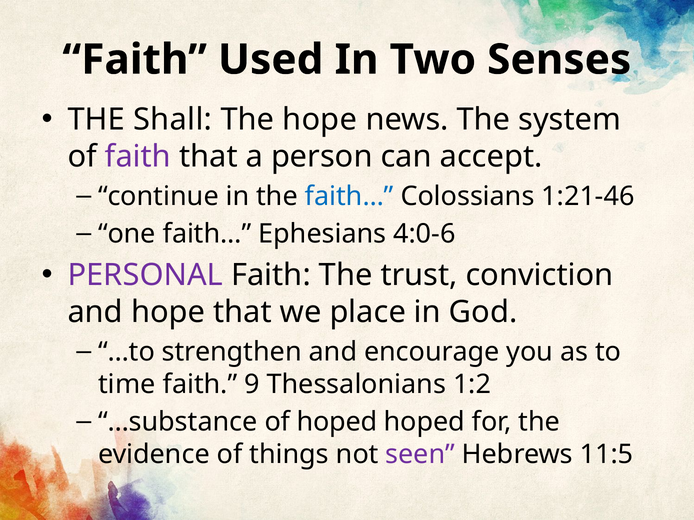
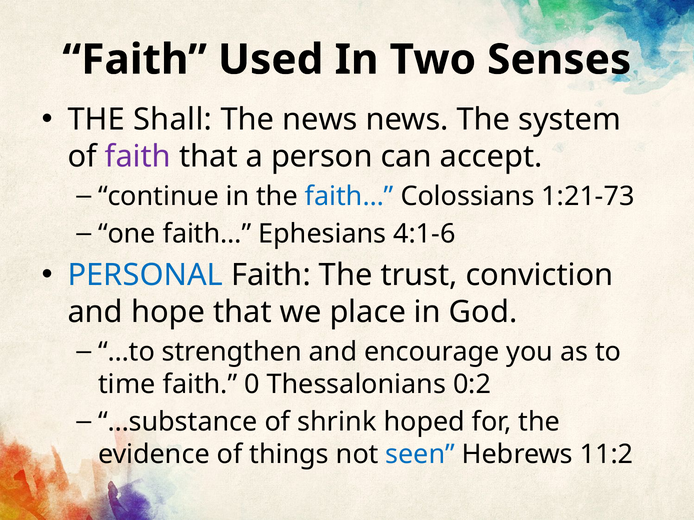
The hope: hope -> news (320, 120)
1:21-46: 1:21-46 -> 1:21-73 (588, 196)
4:0-6: 4:0-6 -> 4:1-6 (424, 234)
PERSONAL colour: purple -> blue (145, 275)
9: 9 -> 0 (252, 385)
1:2: 1:2 -> 0:2 (472, 385)
of hoped: hoped -> shrink (337, 422)
seen colour: purple -> blue (420, 455)
11:5: 11:5 -> 11:2 (607, 455)
